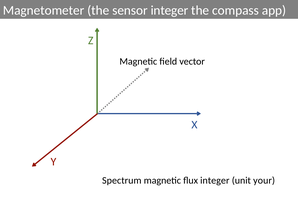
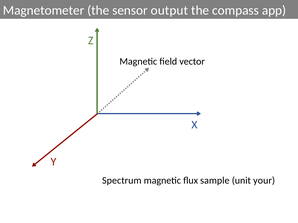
sensor integer: integer -> output (169, 10)
flux integer: integer -> sample (215, 181)
